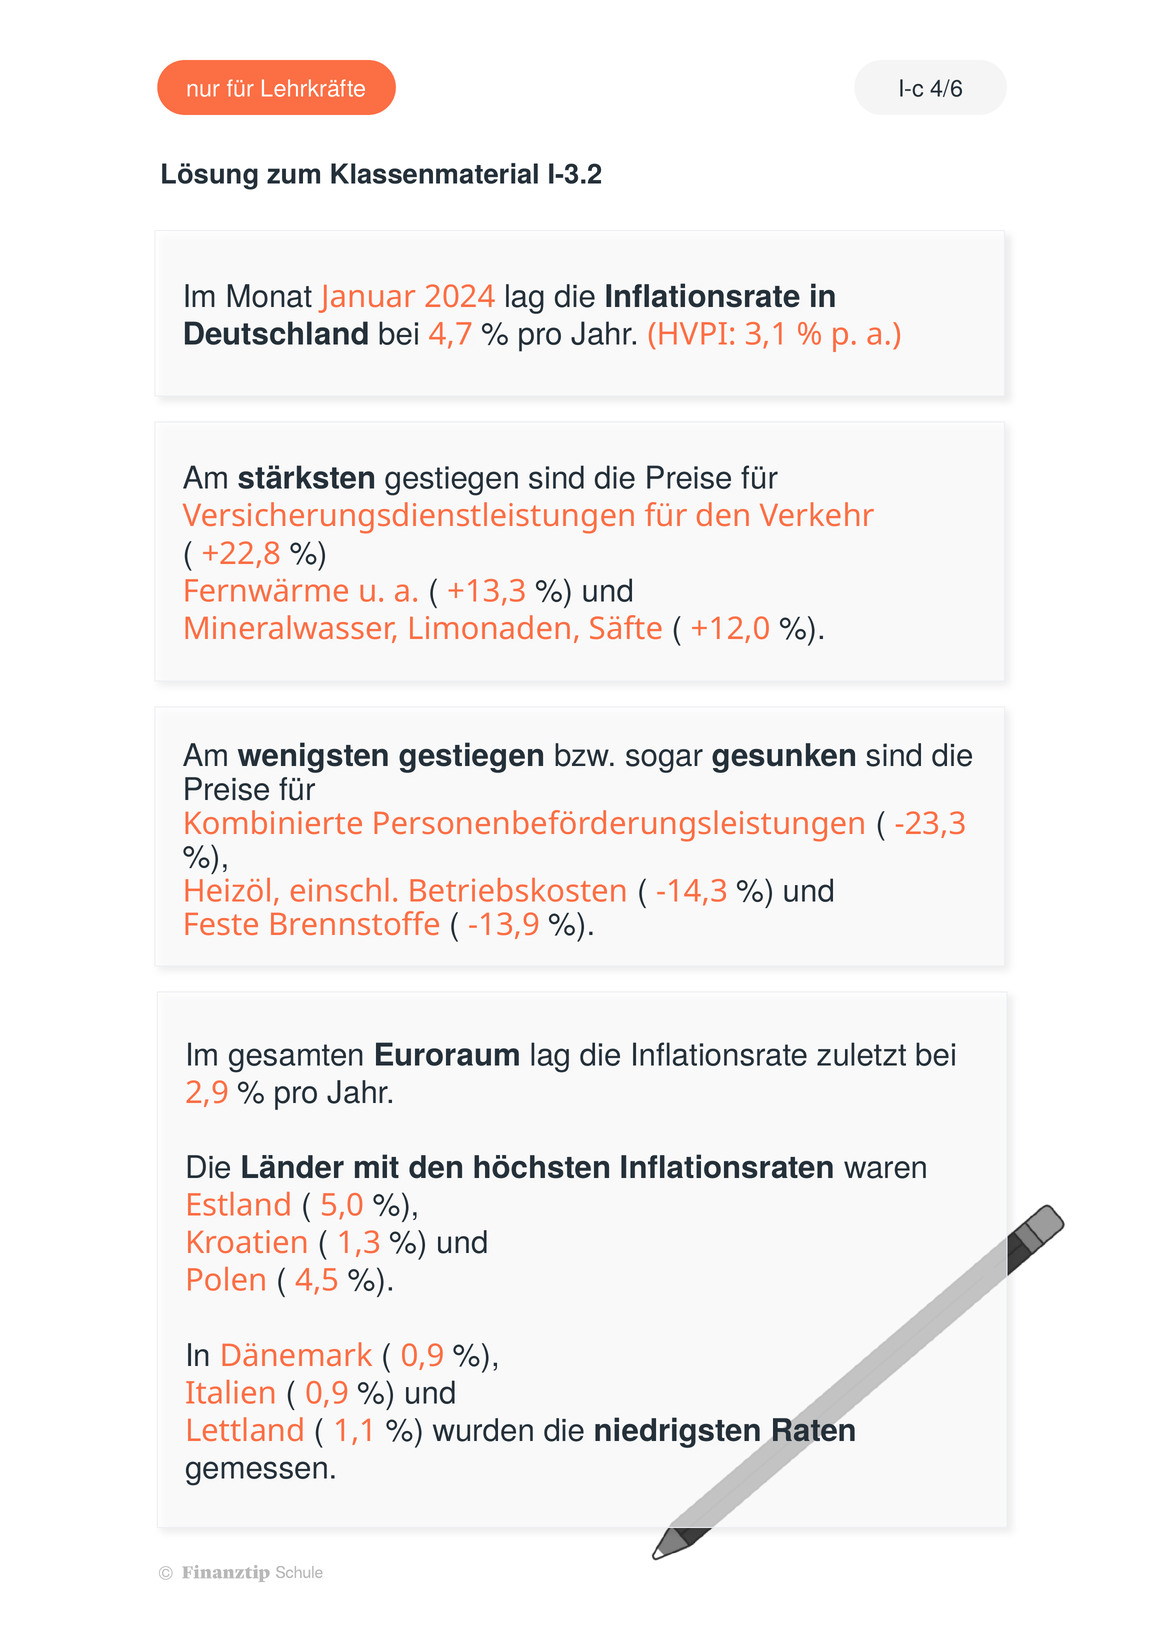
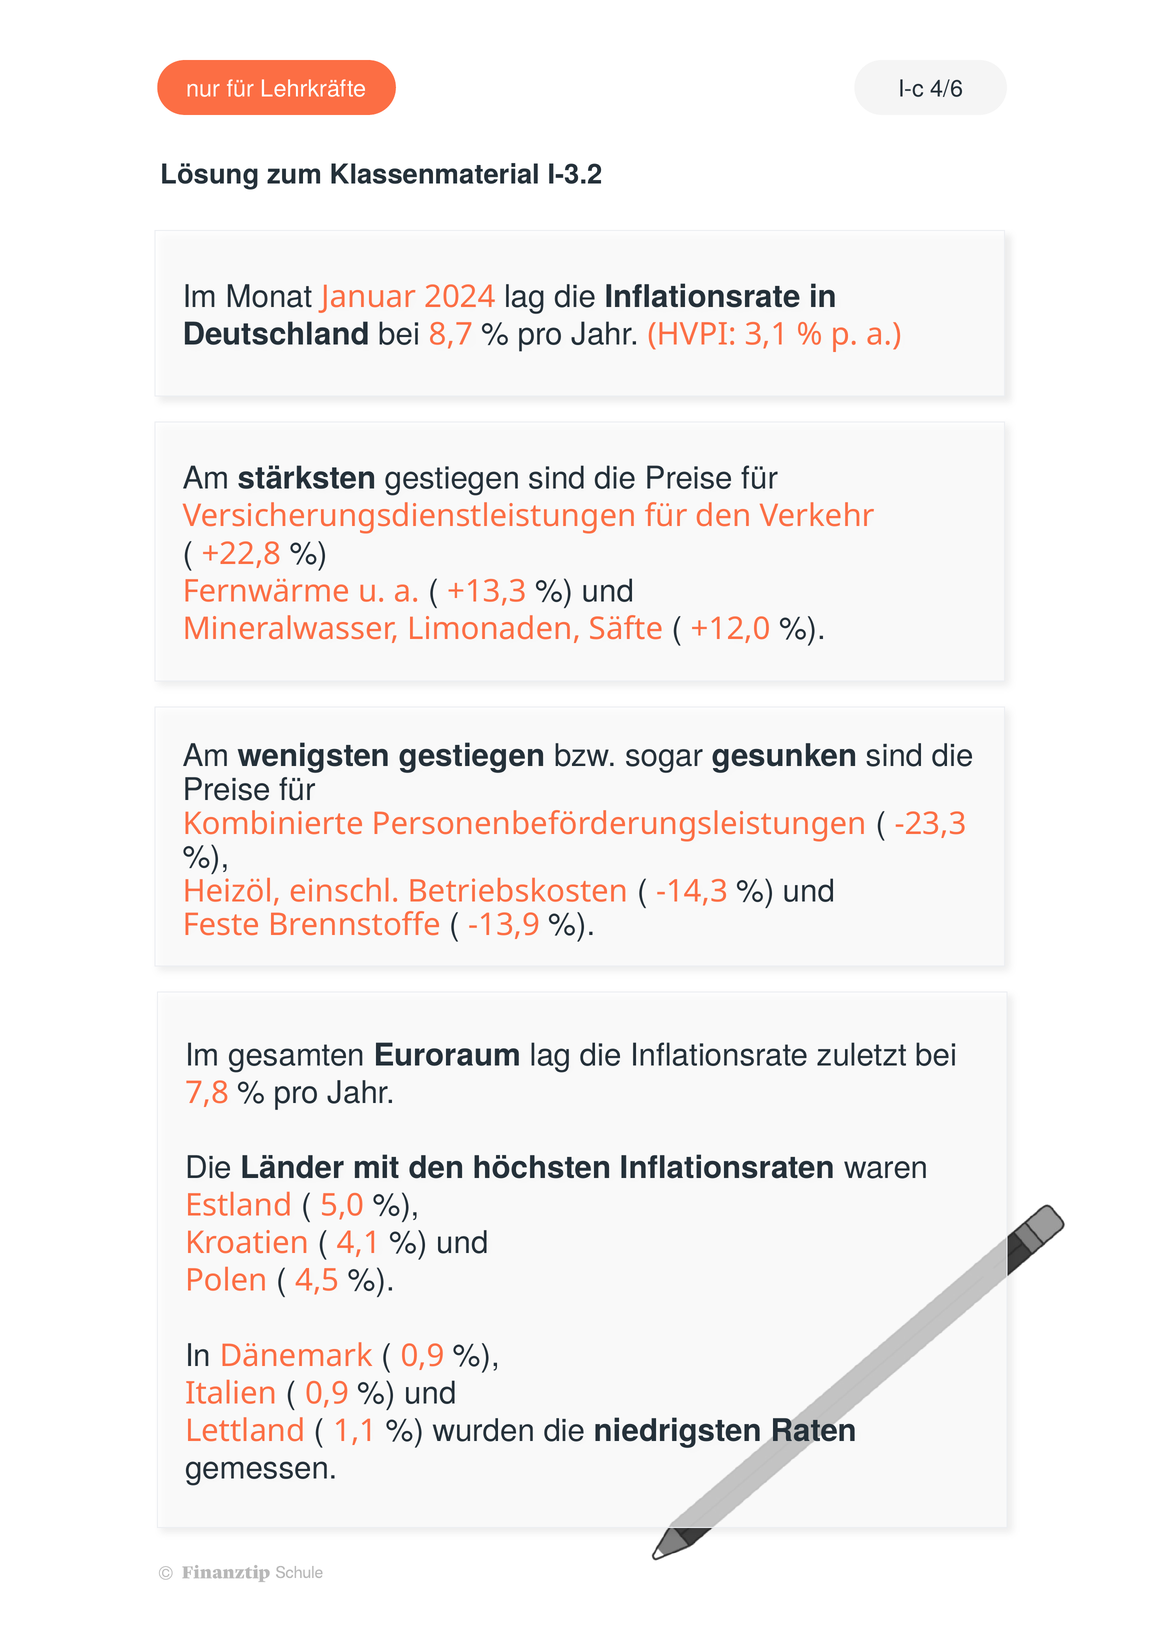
4,7: 4,7 -> 8,7 (451, 334)
2,9: 2,9 -> 7,8 (207, 1093)
1,3: 1,3 -> 4,1 (359, 1243)
